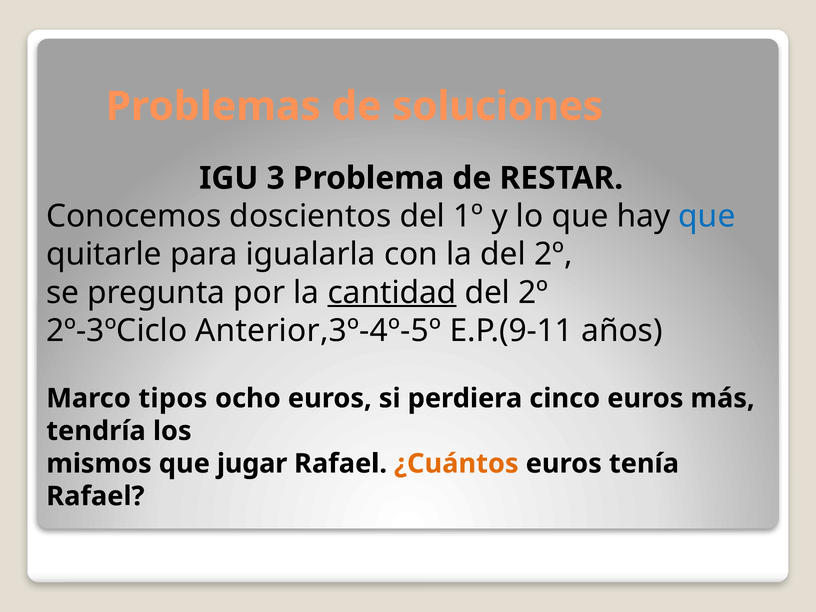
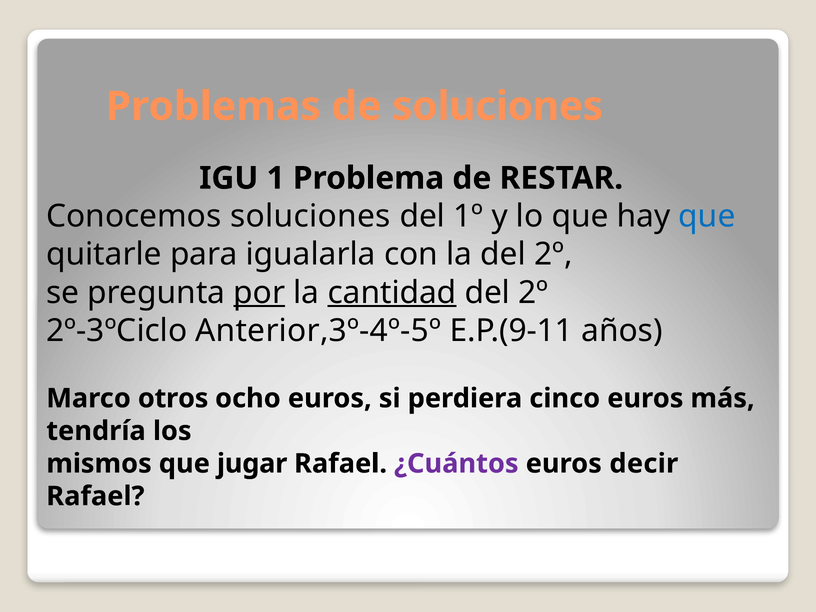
3: 3 -> 1 (276, 178)
Conocemos doscientos: doscientos -> soluciones (310, 216)
por underline: none -> present (259, 293)
tipos: tipos -> otros (173, 398)
¿Cuántos colour: orange -> purple (456, 464)
tenía: tenía -> decir (644, 464)
